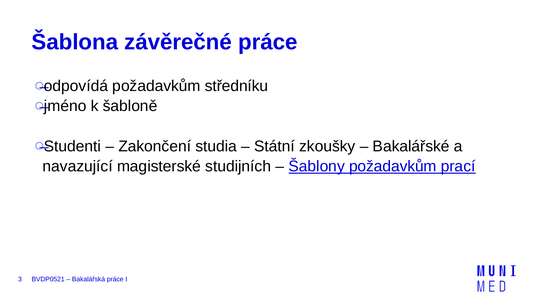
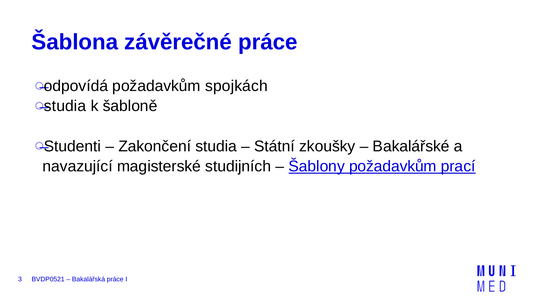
středníku: středníku -> spojkách (236, 86)
jméno: jméno -> studia (65, 106)
